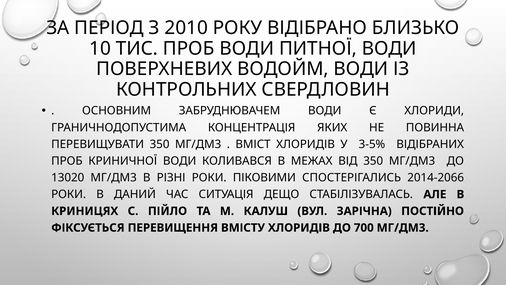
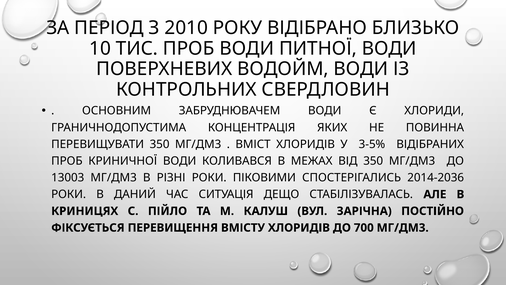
13020: 13020 -> 13003 (68, 177)
2014-2066: 2014-2066 -> 2014-2036 (436, 177)
